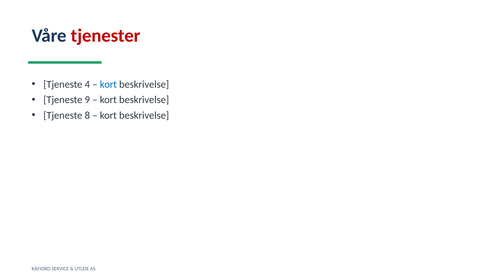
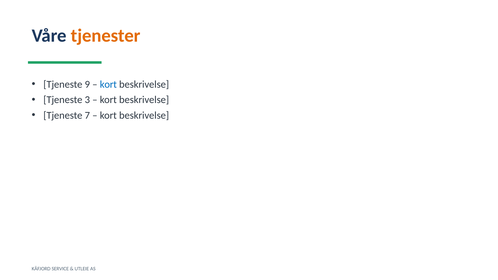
tjenester colour: red -> orange (106, 36)
4: 4 -> 9 (87, 84)
9: 9 -> 3 (87, 100)
8: 8 -> 7 (87, 115)
